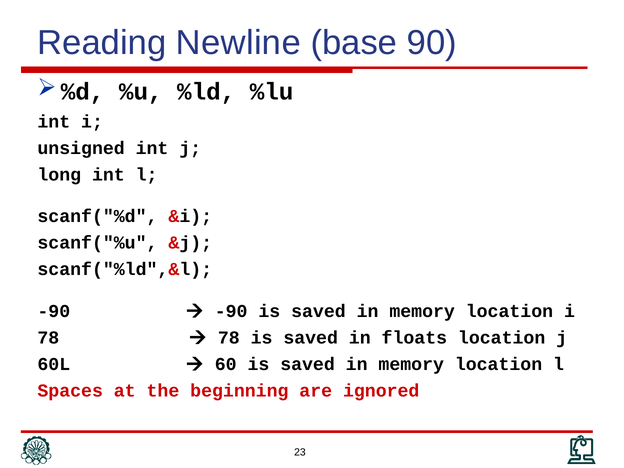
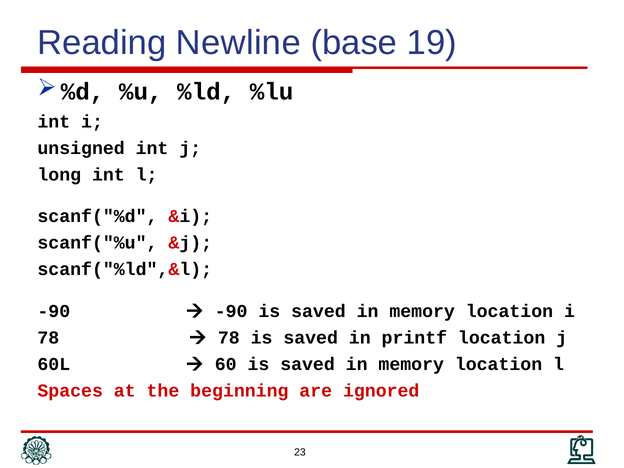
90: 90 -> 19 (432, 43)
floats: floats -> printf (414, 338)
